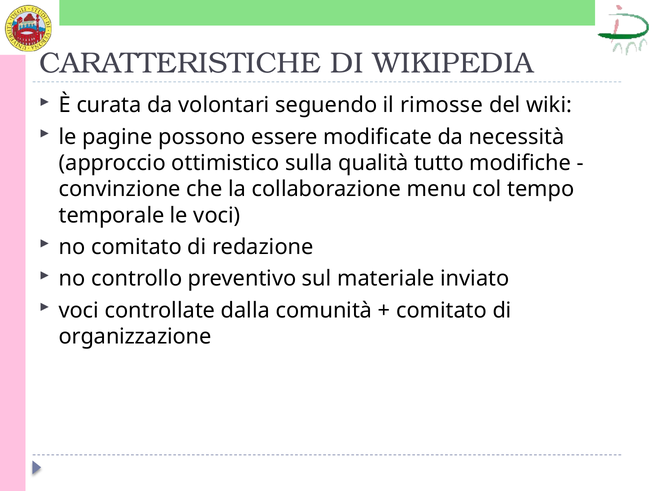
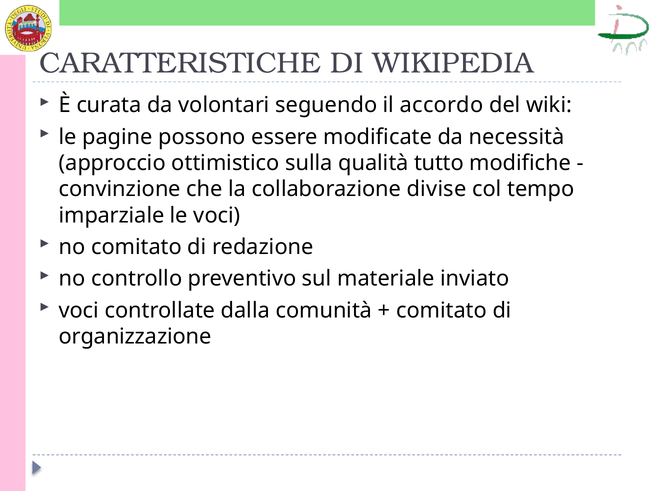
rimosse: rimosse -> accordo (442, 105)
menu: menu -> divise (437, 189)
temporale: temporale -> imparziale (112, 215)
